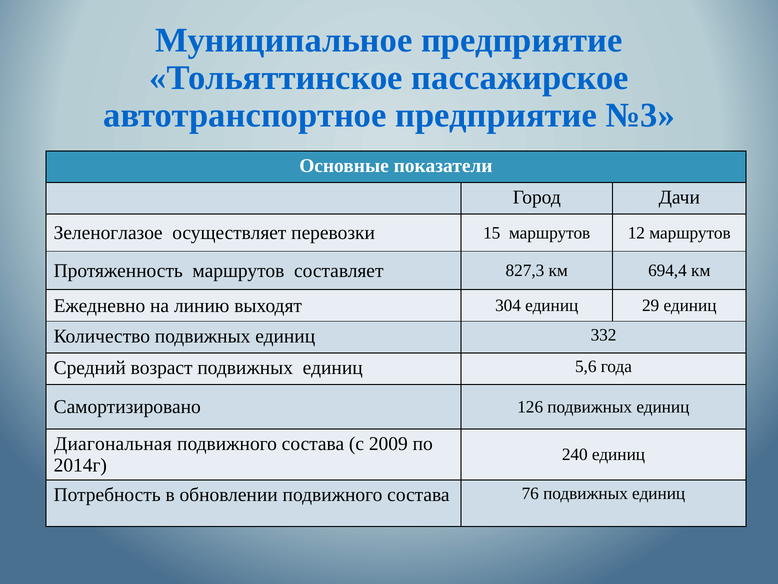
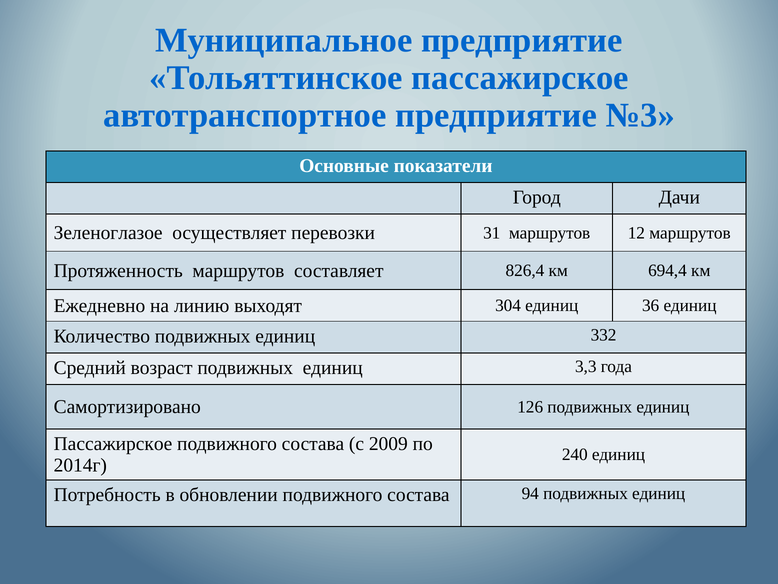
15: 15 -> 31 (492, 233)
827,3: 827,3 -> 826,4 (525, 270)
29: 29 -> 36 (651, 305)
5,6: 5,6 -> 3,3 (586, 366)
Диагональная: Диагональная -> Пассажирское (113, 444)
76: 76 -> 94 (530, 493)
